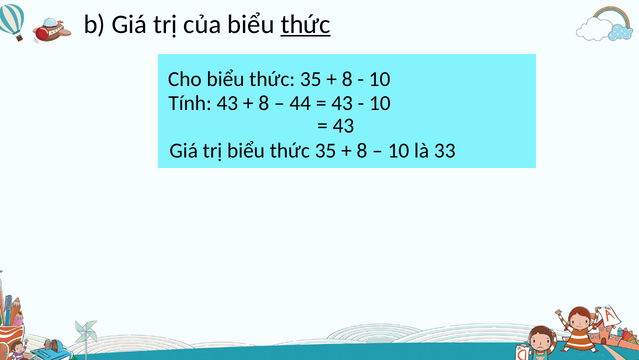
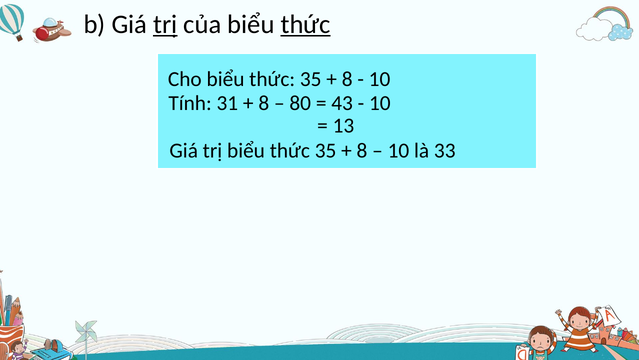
trị underline: none -> present (165, 24)
Tính 43: 43 -> 31 (227, 103)
44: 44 -> 80 (300, 103)
43: 43 -> 13 (343, 125)
